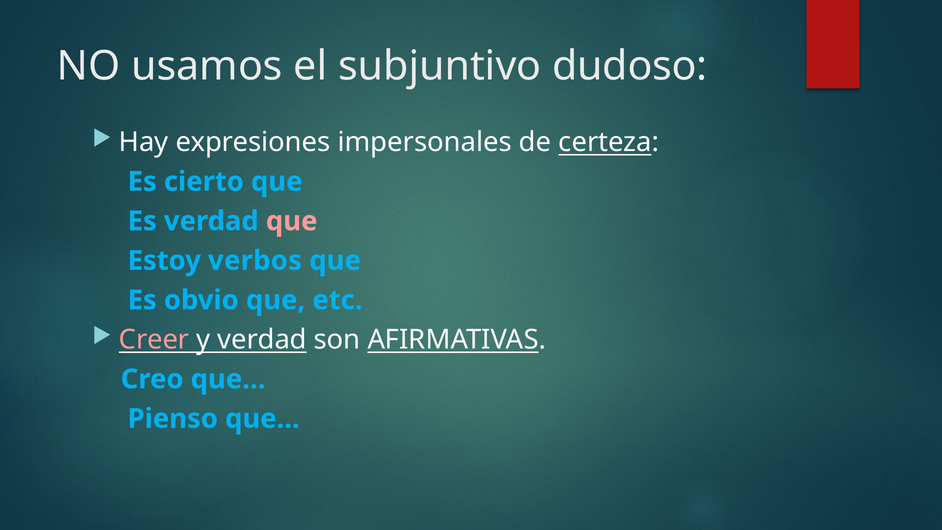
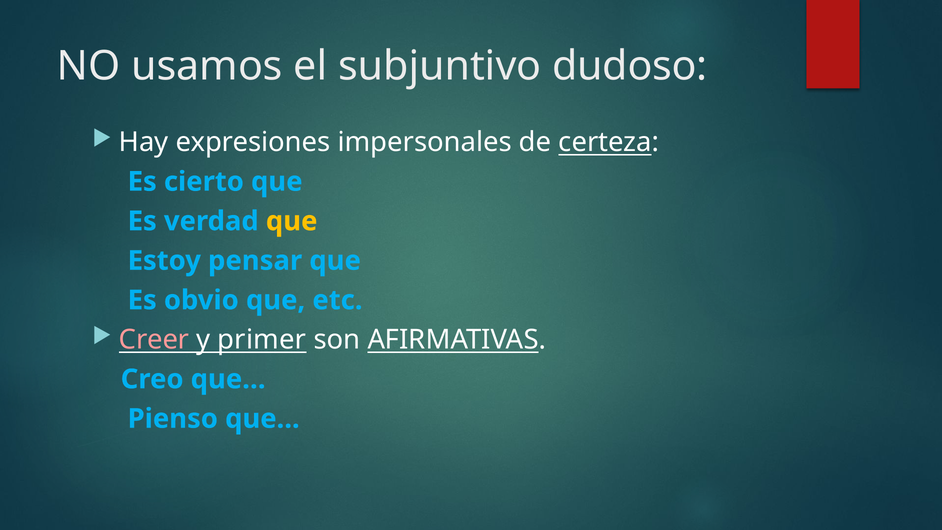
que colour: pink -> yellow (292, 221)
verbos: verbos -> pensar (255, 261)
y verdad: verdad -> primer (262, 340)
